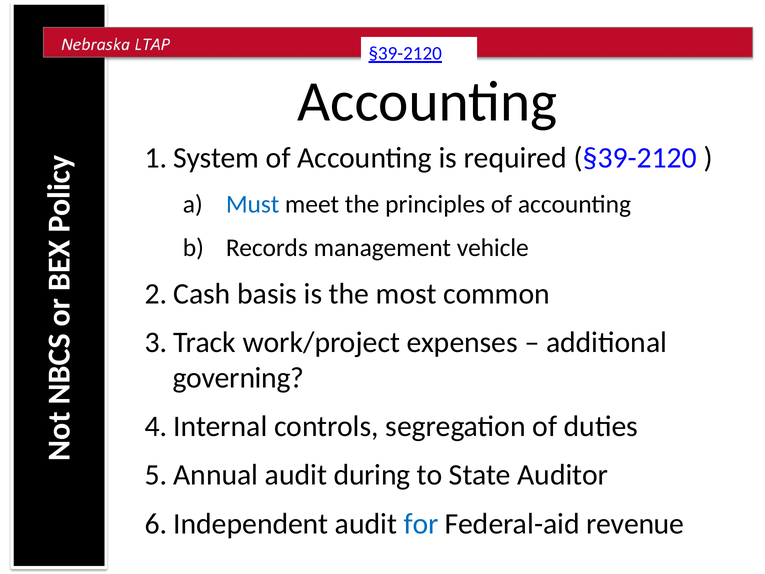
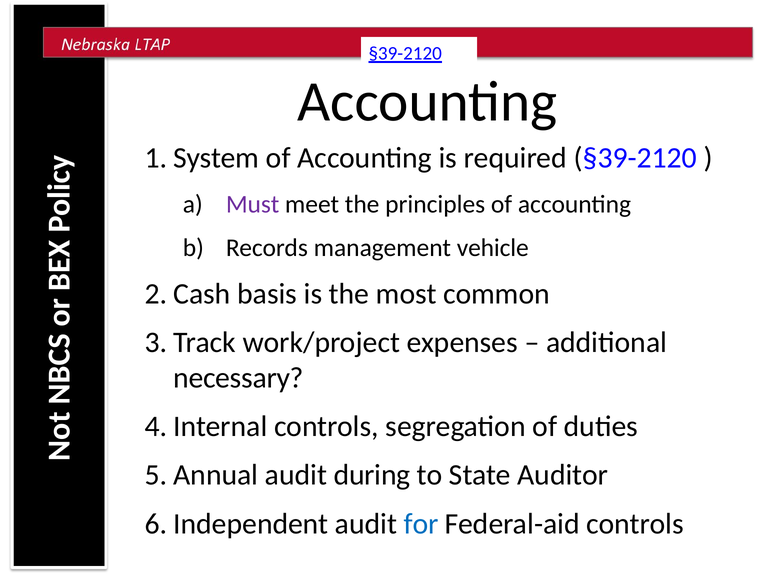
Must colour: blue -> purple (253, 204)
governing: governing -> necessary (238, 378)
Federal-aid revenue: revenue -> controls (635, 524)
